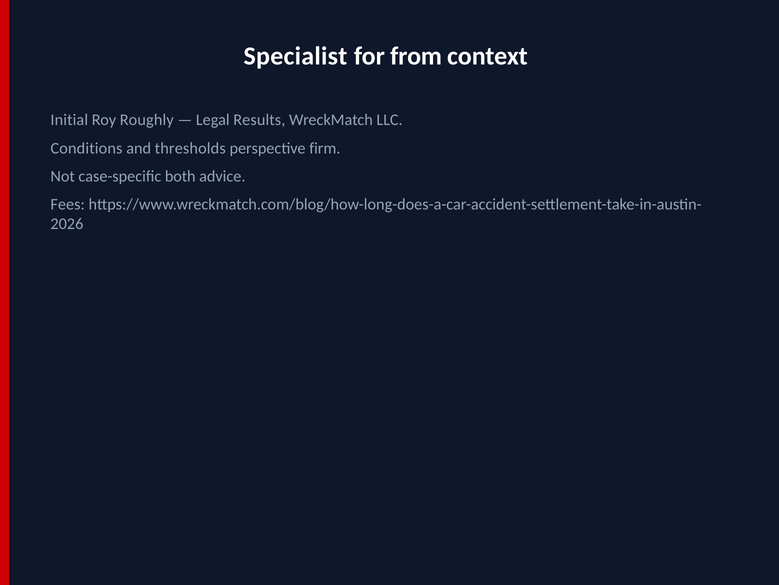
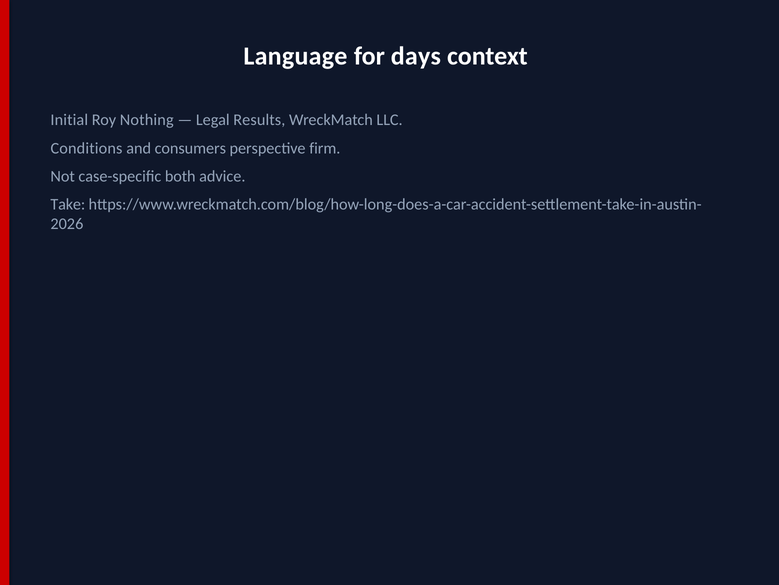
Specialist: Specialist -> Language (295, 56)
from: from -> days (416, 56)
Roughly: Roughly -> Nothing (147, 120)
thresholds: thresholds -> consumers (190, 148)
Fees: Fees -> Take (68, 204)
